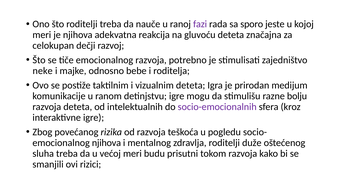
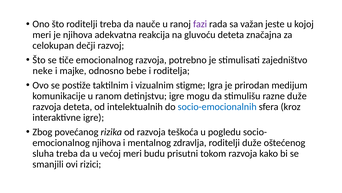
sporo: sporo -> važan (252, 24)
vizualnim deteta: deteta -> stigme (191, 85)
razne bolju: bolju -> duže (297, 96)
socio-emocionalnih colour: purple -> blue (217, 106)
